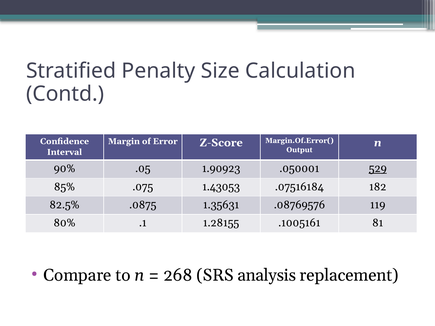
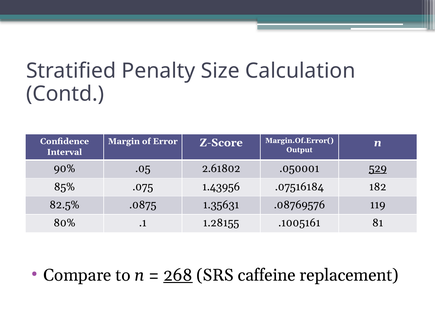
1.90923: 1.90923 -> 2.61802 (221, 169)
1.43053: 1.43053 -> 1.43956 (221, 187)
268 underline: none -> present (178, 275)
analysis: analysis -> caffeine (267, 275)
